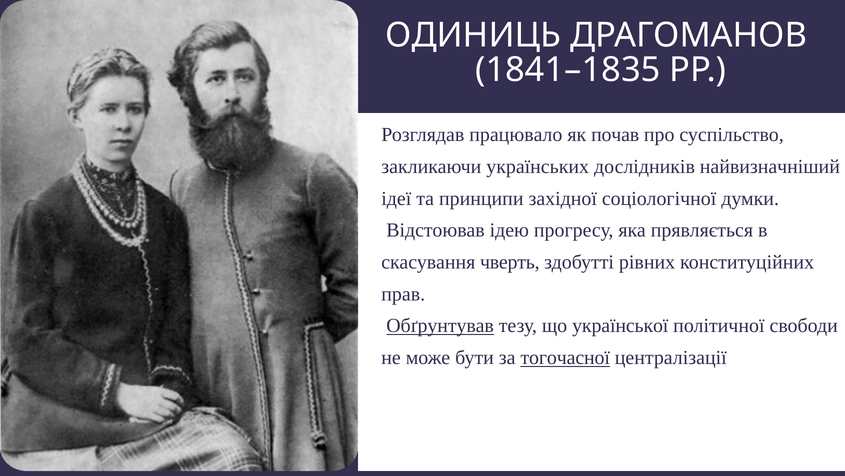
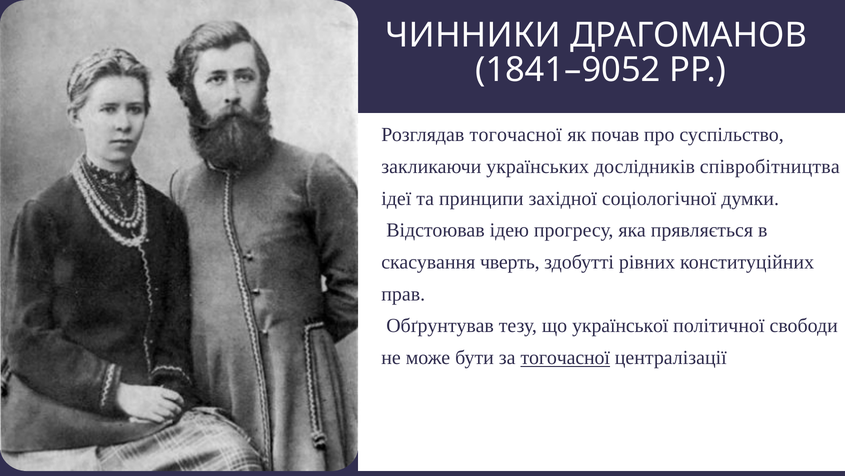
ОДИНИЦЬ: ОДИНИЦЬ -> ЧИННИКИ (473, 35)
1841–1835: 1841–1835 -> 1841–9052 (568, 70)
Розглядав працювало: працювало -> тогочасної (516, 135)
найвизначніший: найвизначніший -> співробітництва (770, 166)
Обґрунтував underline: present -> none (440, 325)
